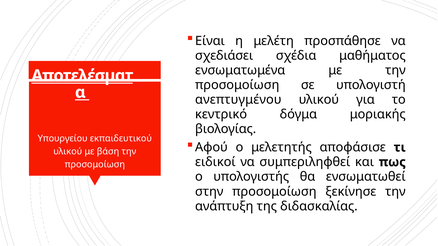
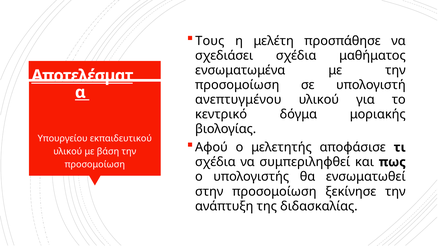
Είναι: Είναι -> Τους (210, 41)
ειδικοί: ειδικοί -> σχέδια (215, 162)
